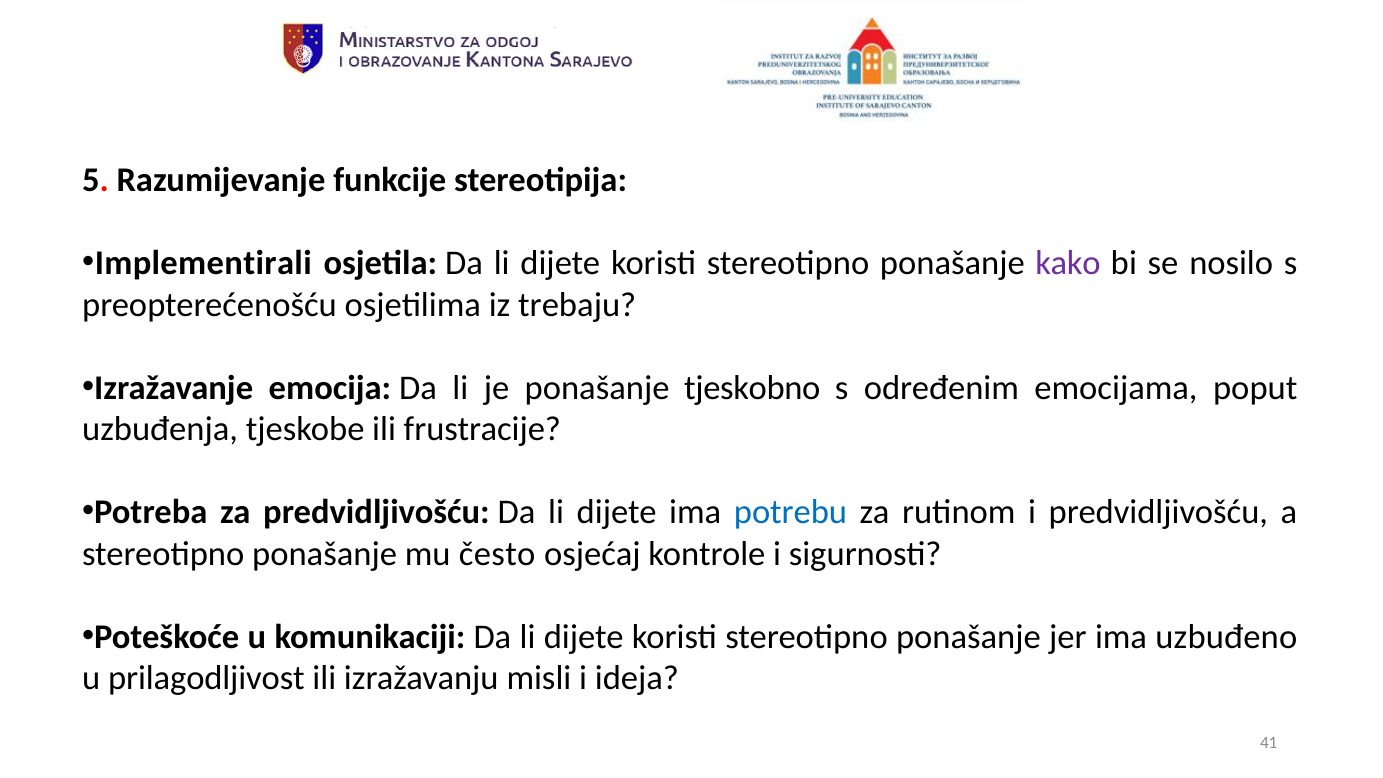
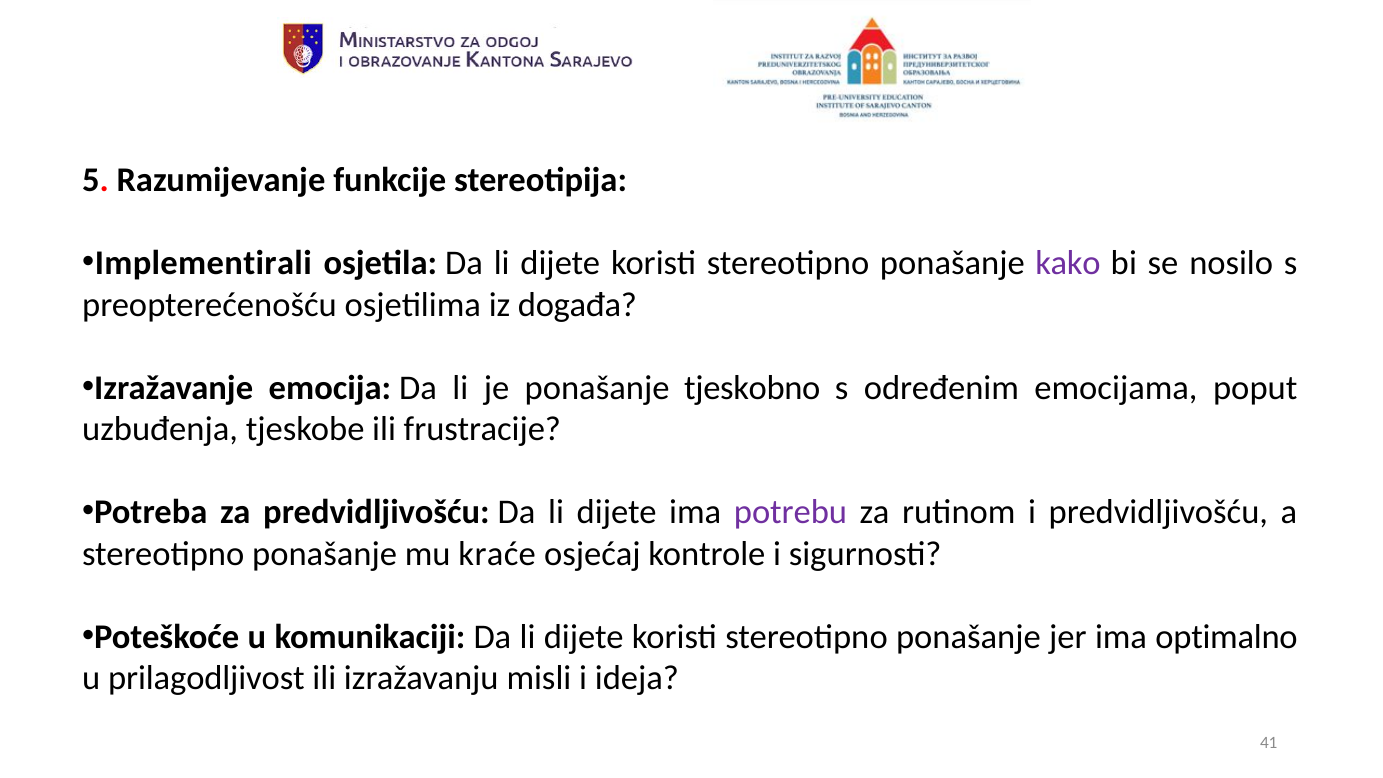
trebaju: trebaju -> događa (577, 305)
potrebu colour: blue -> purple (791, 512)
često: često -> kraće (497, 554)
uzbuđeno: uzbuđeno -> optimalno (1227, 637)
